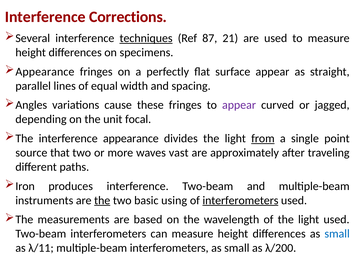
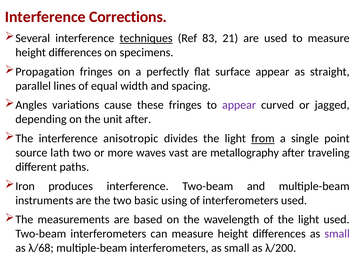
87: 87 -> 83 (210, 38)
Appearance: Appearance -> Propagation (45, 72)
unit focal: focal -> after (138, 119)
interference appearance: appearance -> anisotropic (131, 138)
that: that -> lath (60, 153)
approximately: approximately -> metallography (245, 153)
the underline: present -> none (102, 200)
interferometers underline: present -> none (240, 200)
small colour: blue -> purple (337, 234)
λ/11: λ/11 -> λ/68 (41, 248)
